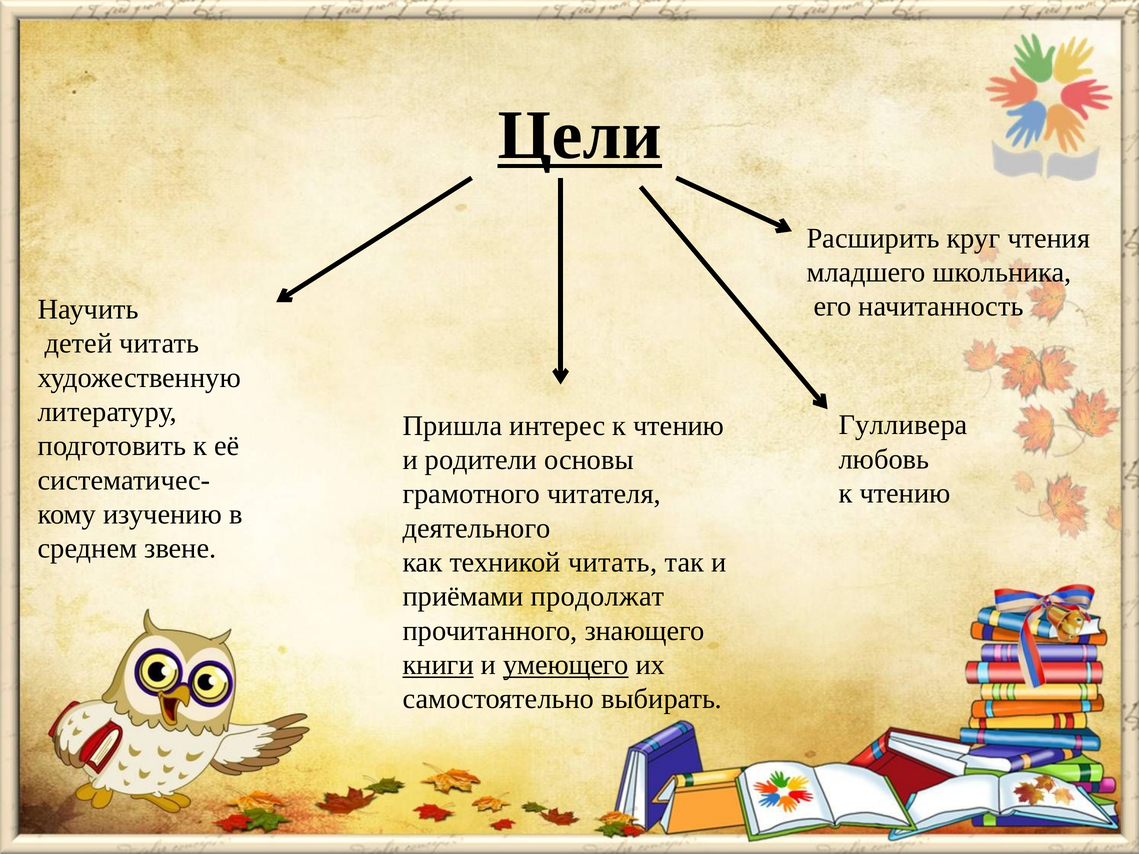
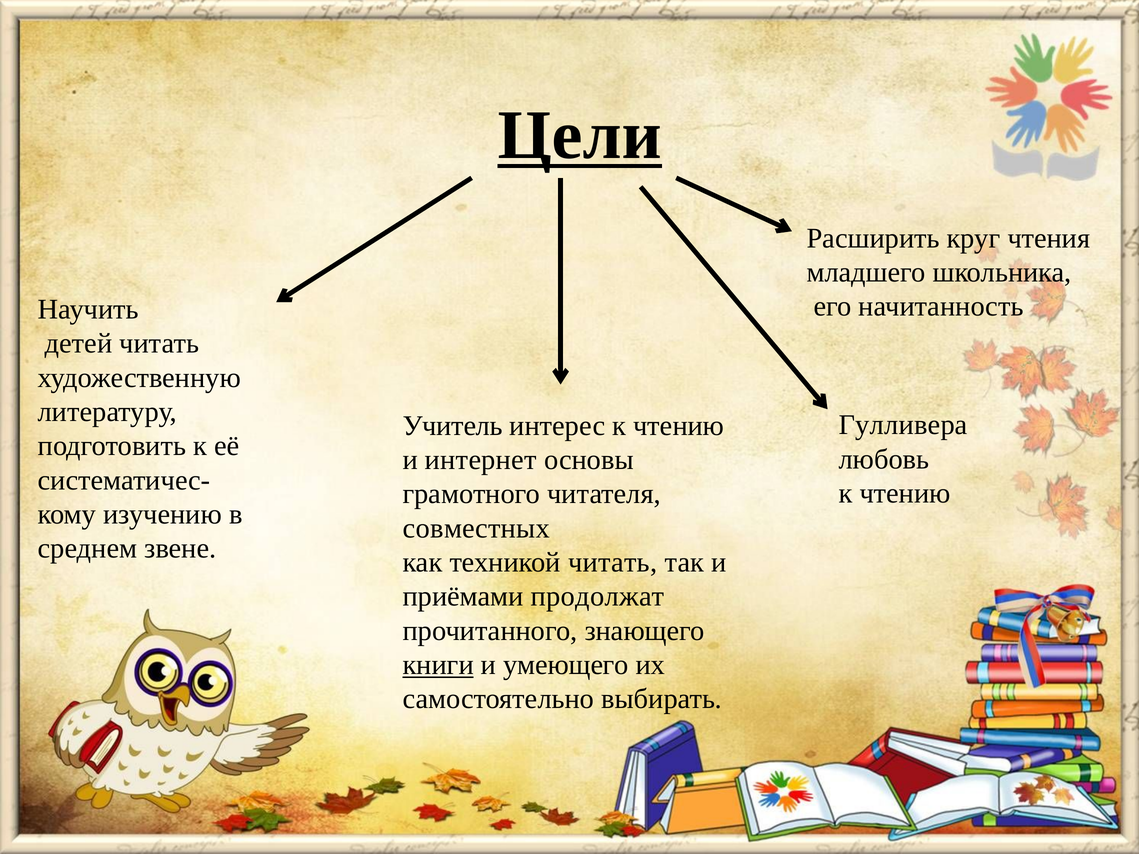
Пришла: Пришла -> Учитель (453, 426)
родители: родители -> интернет (481, 460)
деятельного: деятельного -> совместных (477, 528)
умеющего underline: present -> none (566, 665)
